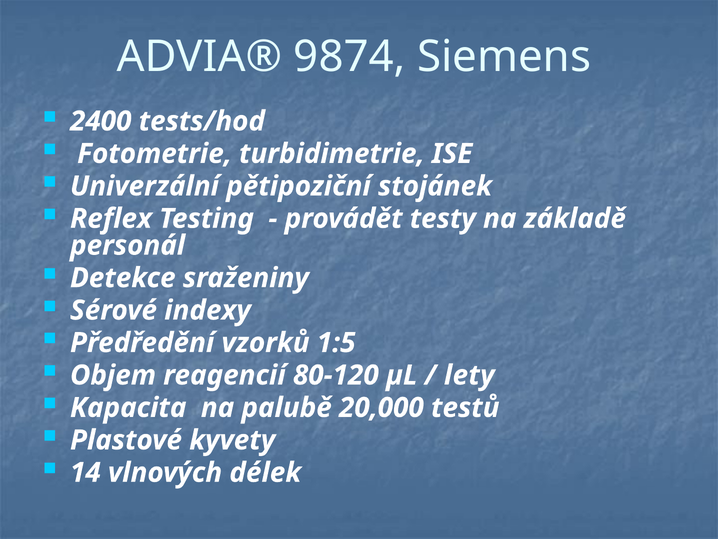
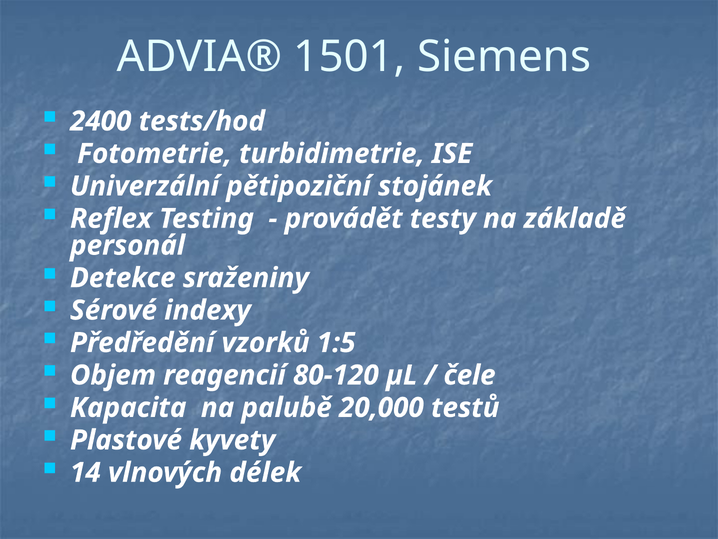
9874: 9874 -> 1501 (350, 57)
lety: lety -> čele (470, 375)
